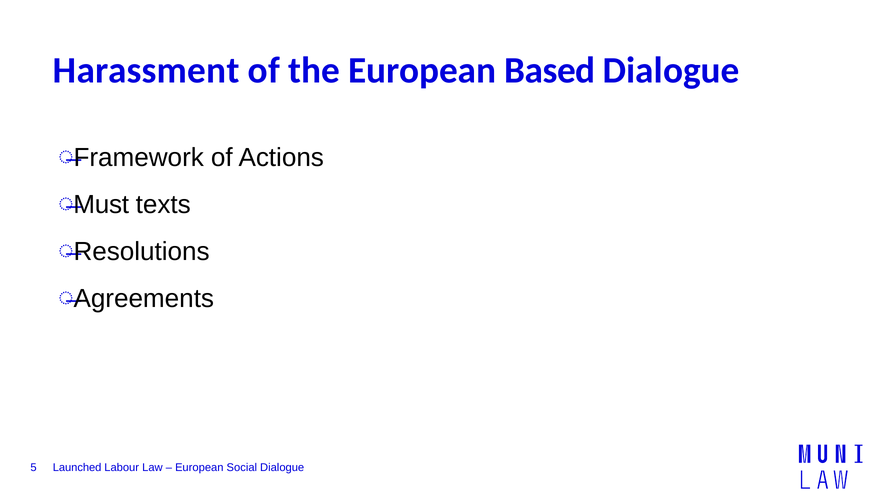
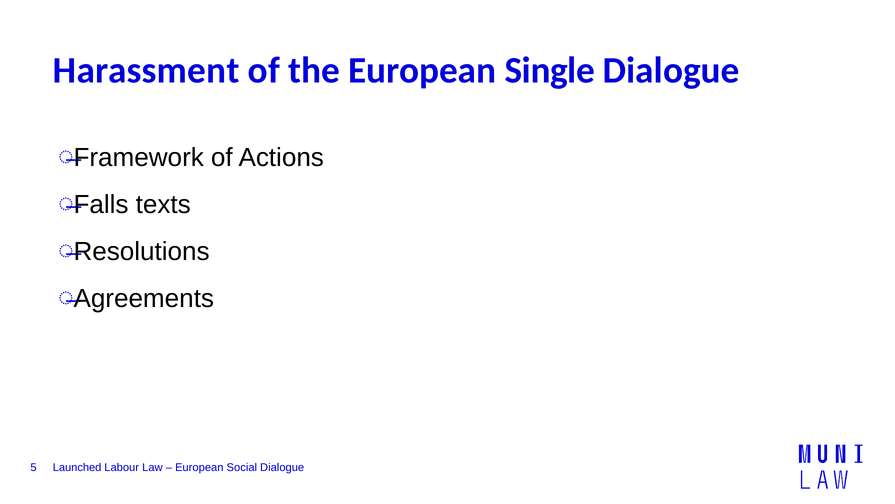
Based: Based -> Single (550, 70)
Must: Must -> Falls (101, 204)
